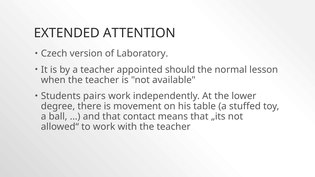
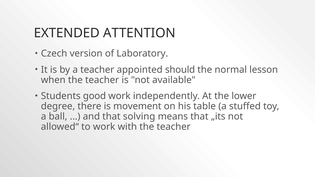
pairs: pairs -> good (94, 96)
contact: contact -> solving (139, 117)
